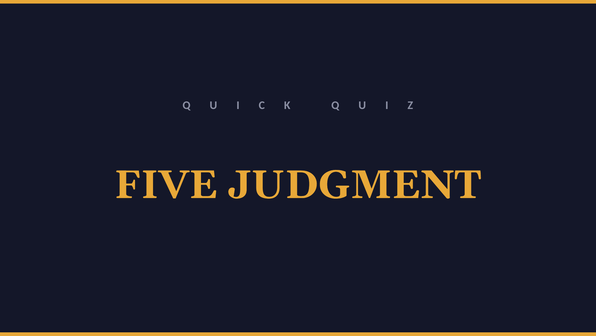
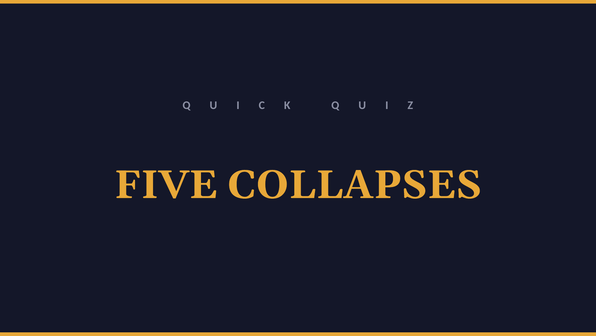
JUDGMENT: JUDGMENT -> COLLAPSES (355, 185)
